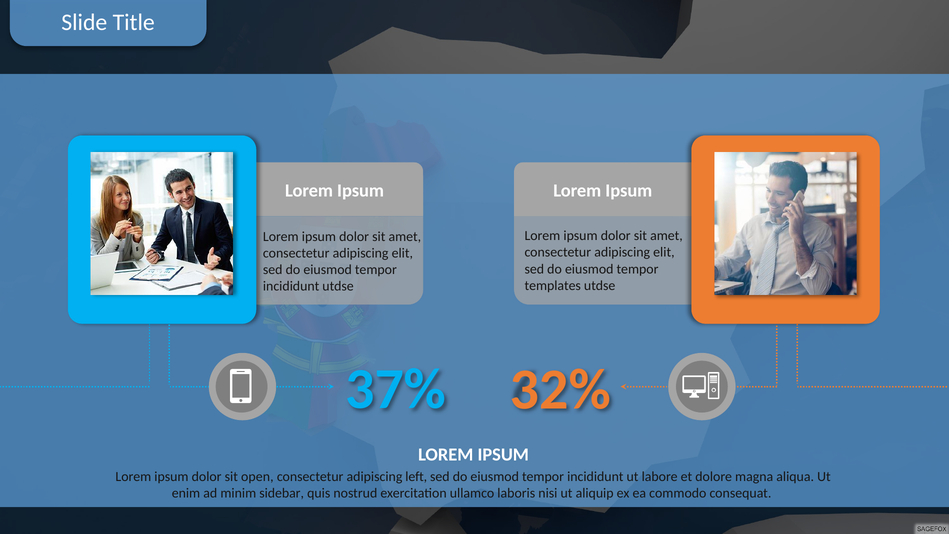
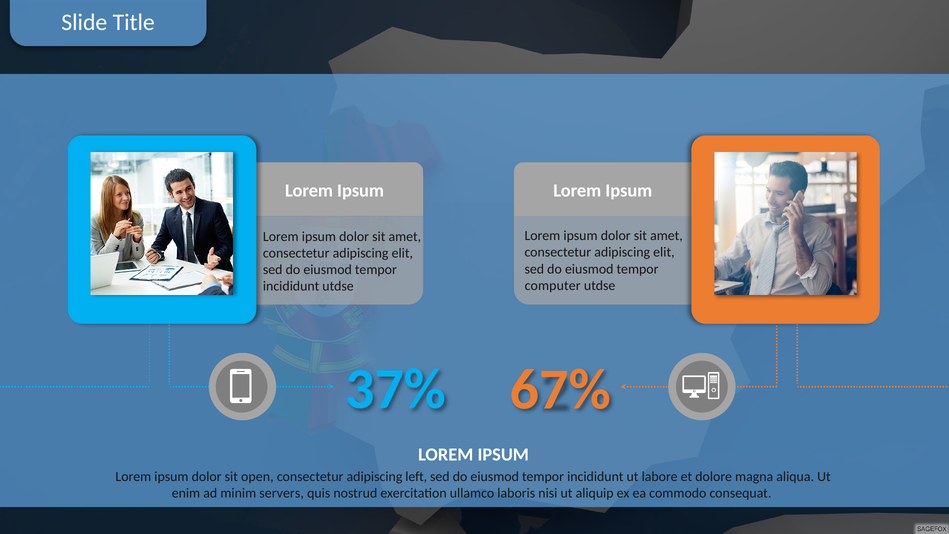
templates: templates -> computer (553, 286)
32%: 32% -> 67% (560, 389)
sidebar: sidebar -> servers (282, 493)
